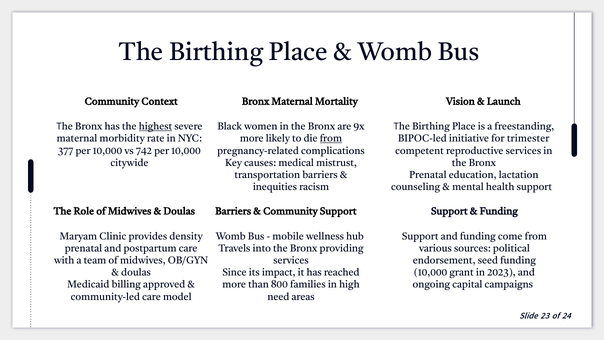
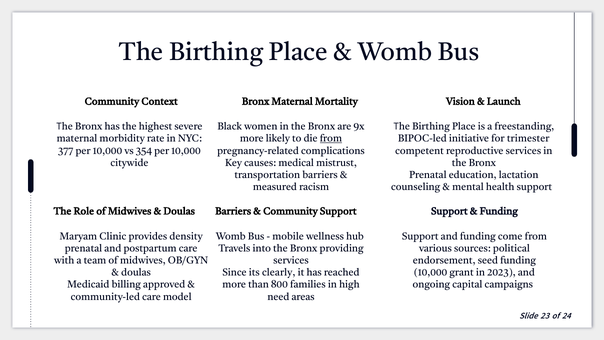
highest underline: present -> none (156, 126)
742: 742 -> 354 (144, 151)
inequities: inequities -> measured (275, 187)
impact: impact -> clearly (279, 272)
